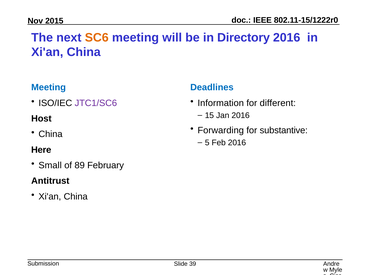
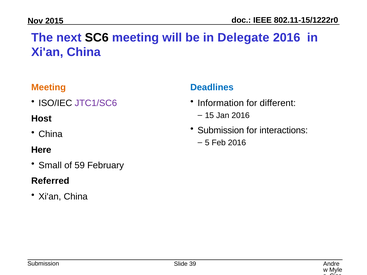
SC6 colour: orange -> black (97, 38)
Directory: Directory -> Delegate (243, 38)
Meeting colour: blue -> orange (49, 88)
Forwarding: Forwarding -> Submission (221, 131)
substantive: substantive -> interactions (284, 131)
89: 89 -> 59 (80, 166)
Antitrust: Antitrust -> Referred (50, 181)
